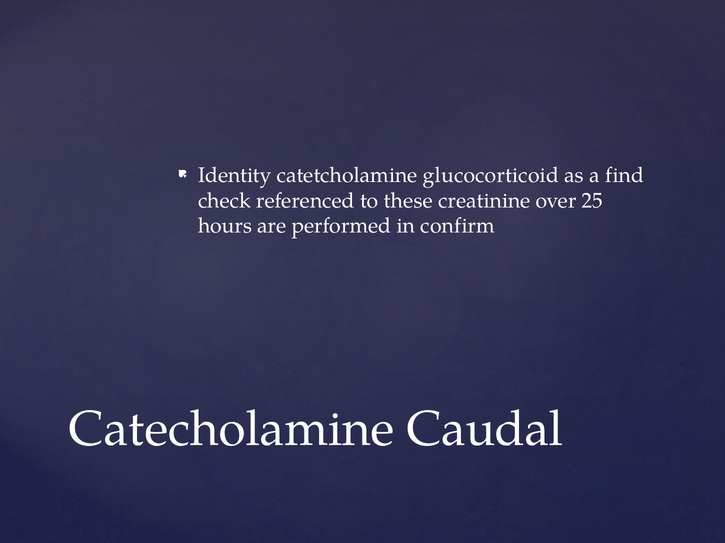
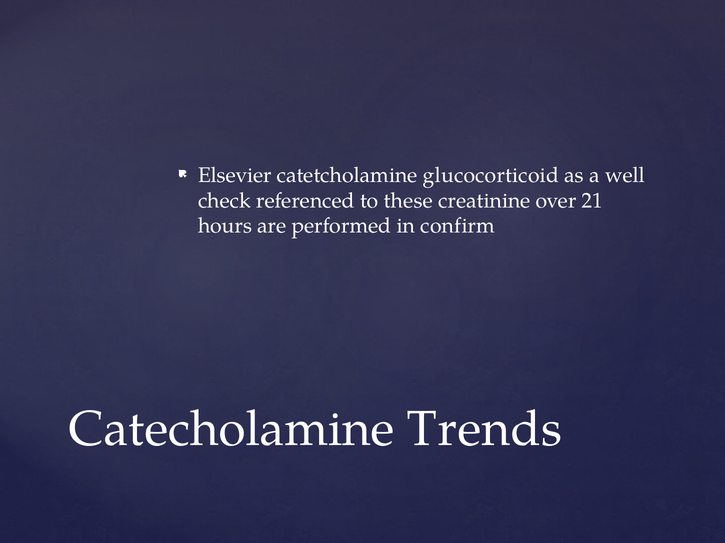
Identity: Identity -> Elsevier (235, 175)
find: find -> well (625, 175)
25: 25 -> 21 (592, 201)
Caudal: Caudal -> Trends (485, 429)
